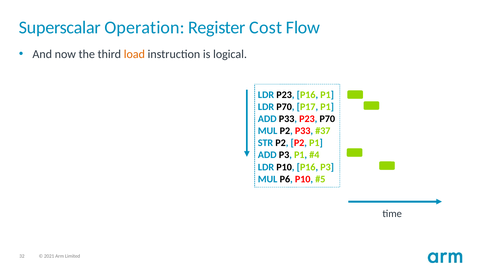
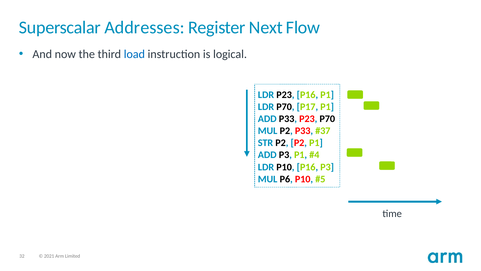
Operation: Operation -> Addresses (145, 28)
Cost: Cost -> Next (266, 28)
load colour: orange -> blue (134, 54)
